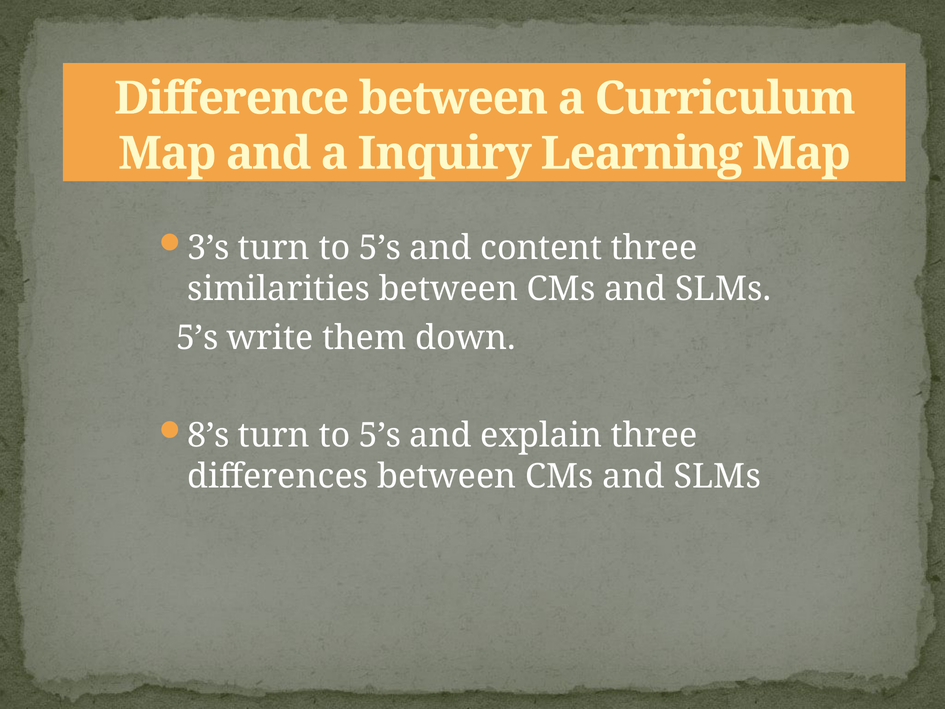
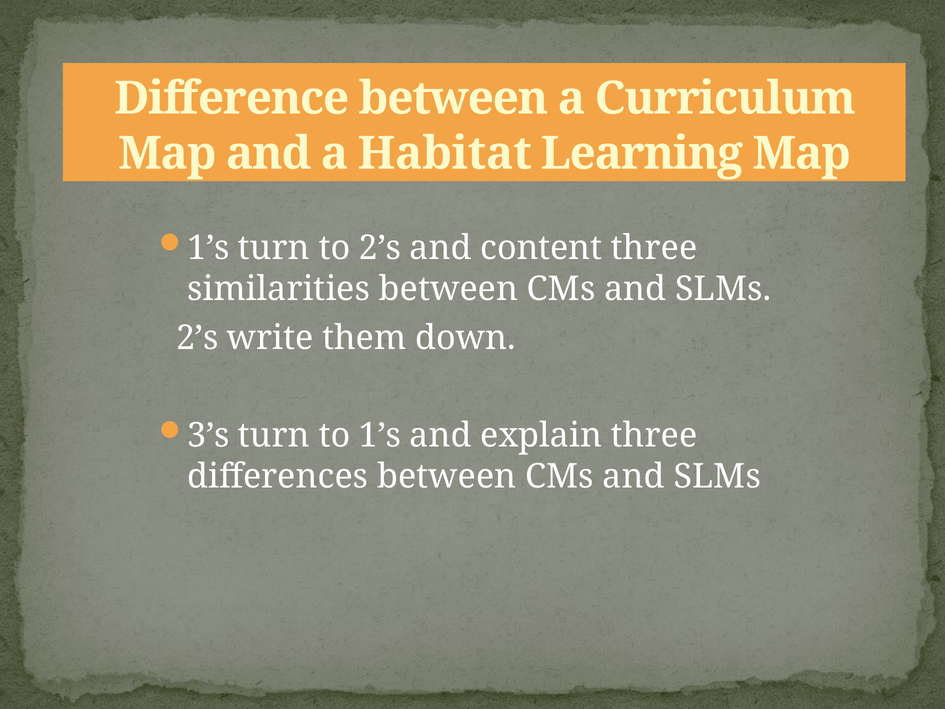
Inquiry: Inquiry -> Habitat (445, 154)
3’s: 3’s -> 1’s (209, 248)
5’s: 5’s -> 2’s (380, 248)
5’s: 5’s -> 2’s (197, 338)
8’s: 8’s -> 3’s (209, 435)
5’s: 5’s -> 1’s (380, 435)
